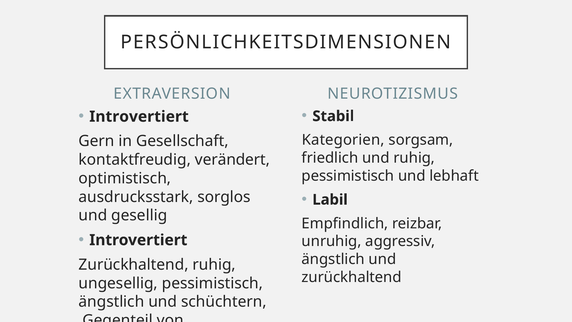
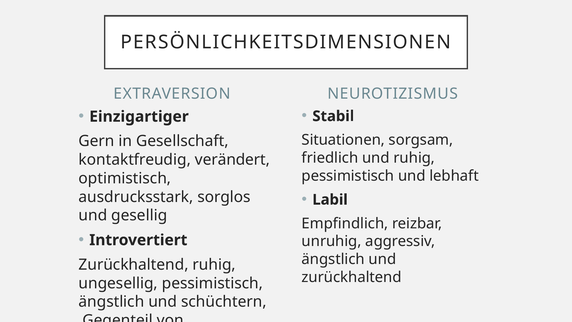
Introvertiert: Introvertiert -> Einzigartiger (139, 117)
Kategorien: Kategorien -> Situationen (343, 140)
